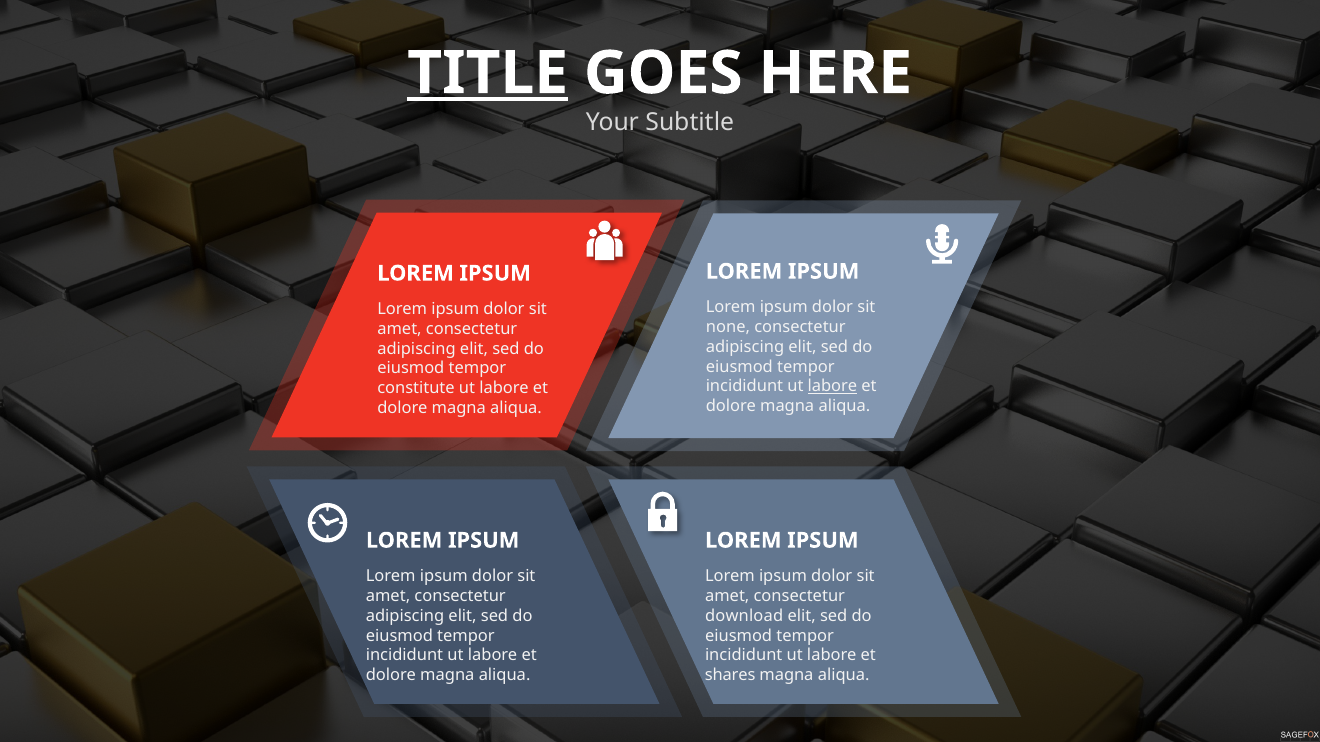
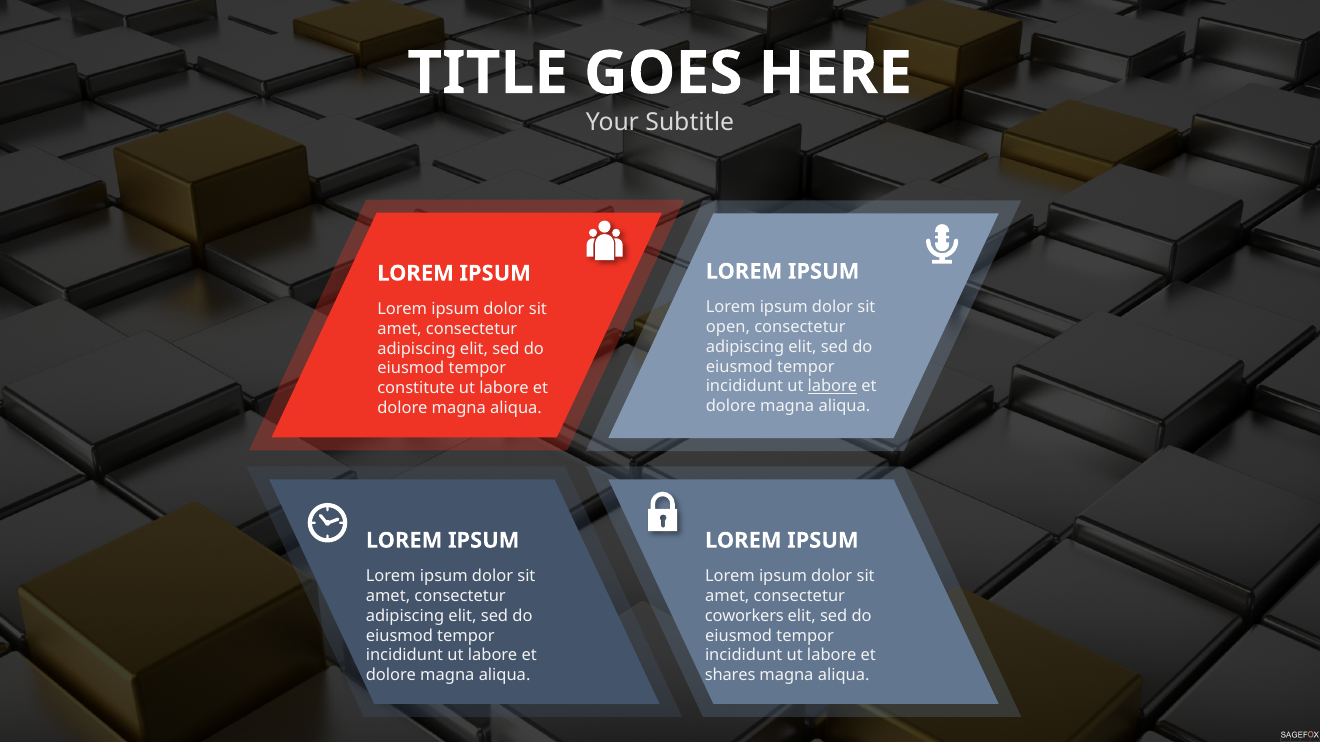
TITLE underline: present -> none (488, 73)
none: none -> open (728, 327)
download: download -> coworkers (744, 616)
